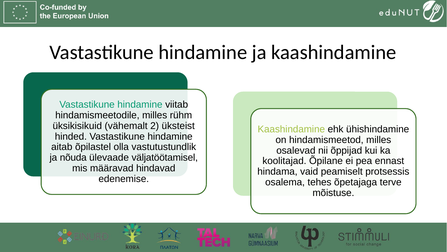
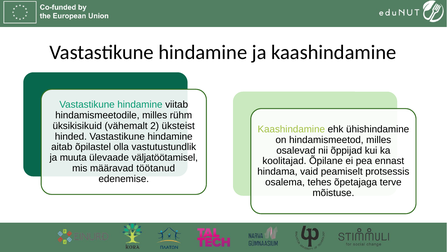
nõuda: nõuda -> muuta (73, 157)
hindavad: hindavad -> töötanud (156, 168)
